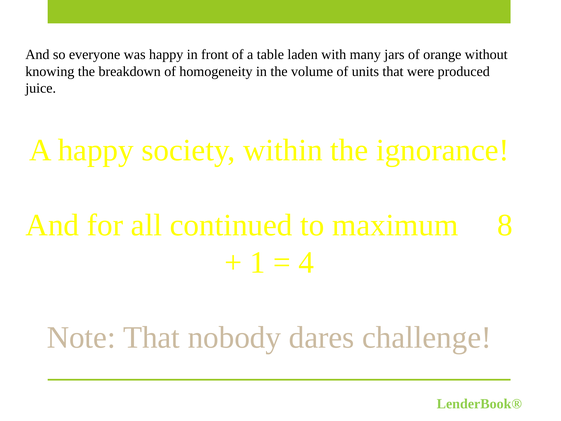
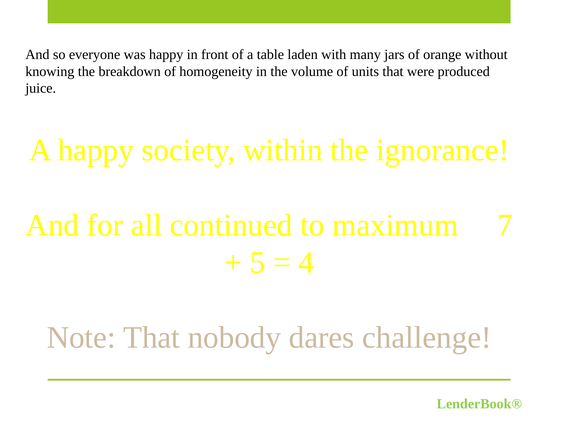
8: 8 -> 7 (505, 225)
1: 1 -> 5 (258, 262)
